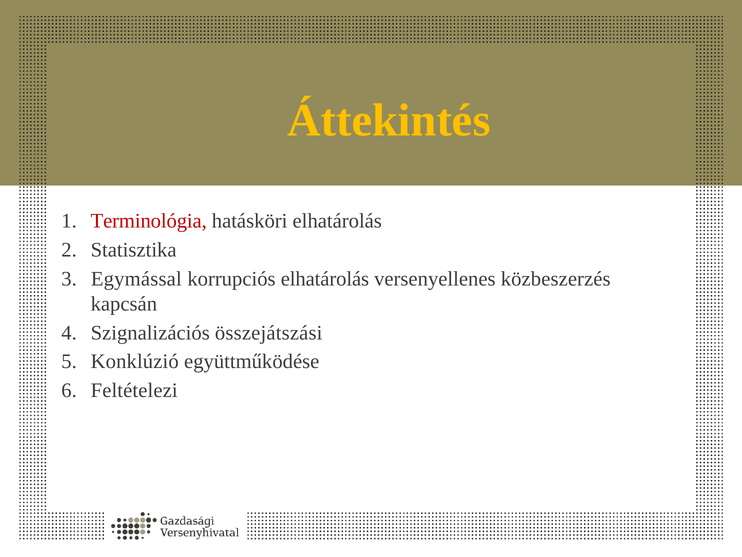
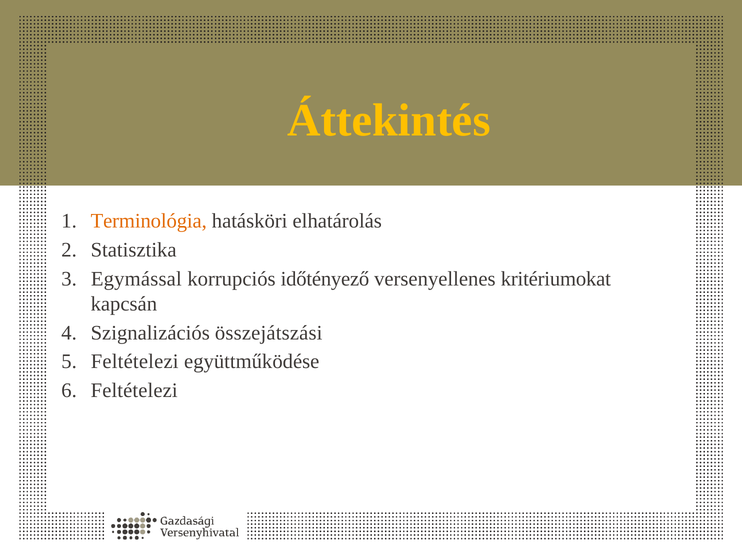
Terminológia colour: red -> orange (149, 221)
korrupciós elhatárolás: elhatárolás -> időtényező (325, 279)
közbeszerzés: közbeszerzés -> kritériumokat (556, 279)
Konklúzió: Konklúzió -> Feltételezi (135, 361)
